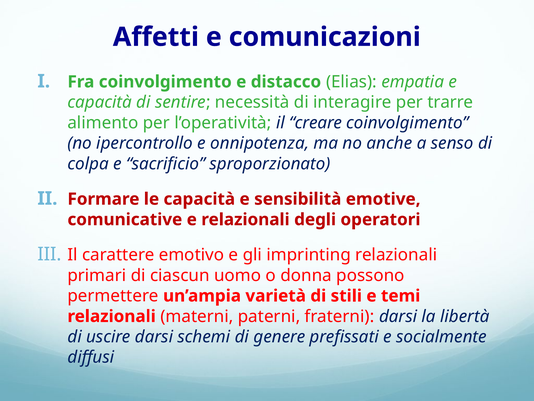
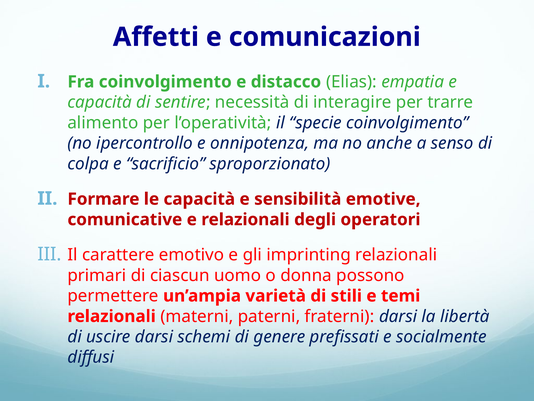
creare: creare -> specie (316, 123)
